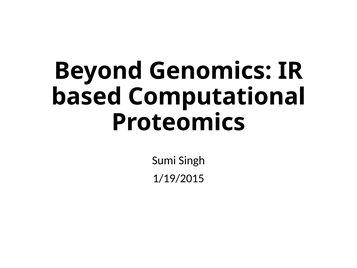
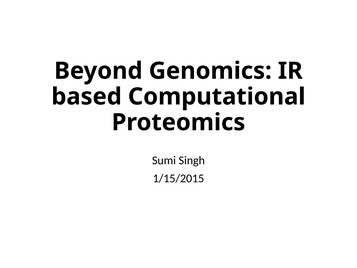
1/19/2015: 1/19/2015 -> 1/15/2015 (178, 178)
